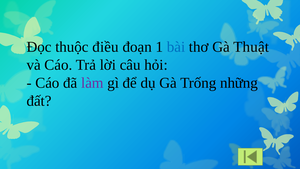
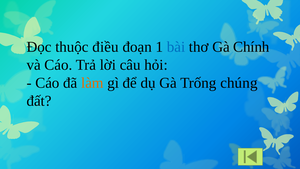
Thuật: Thuật -> Chính (251, 47)
làm colour: purple -> orange (92, 83)
những: những -> chúng (239, 83)
